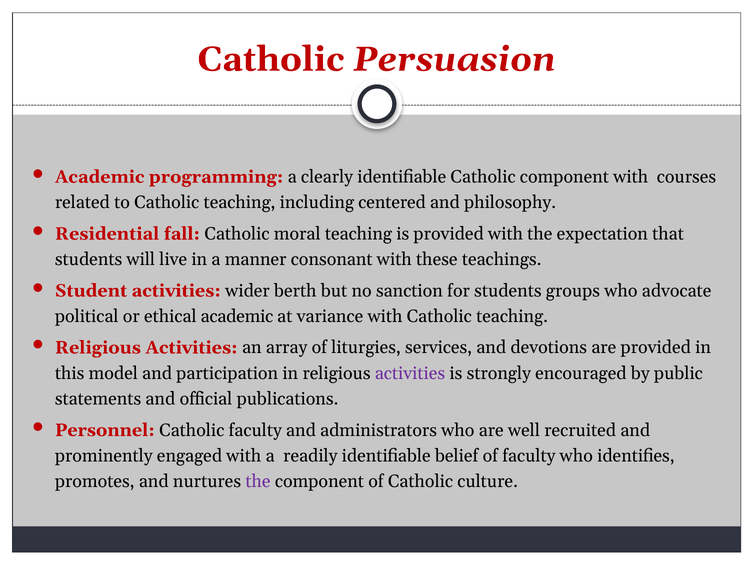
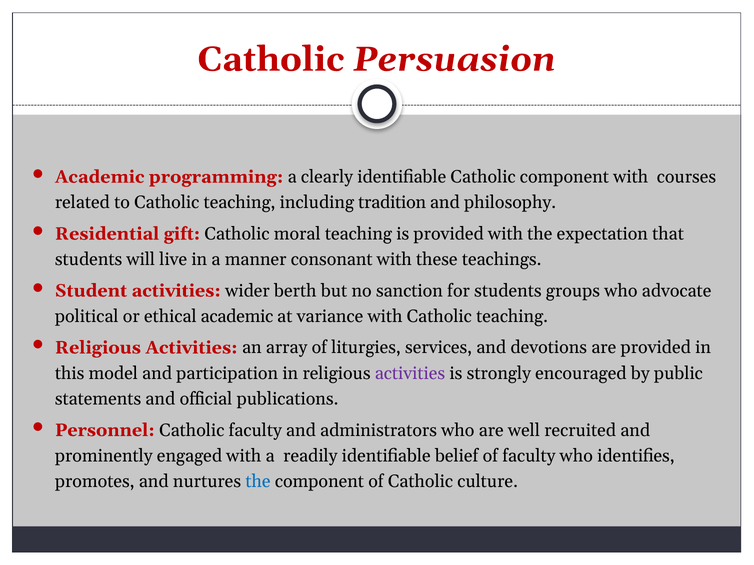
centered: centered -> tradition (392, 203)
fall: fall -> gift (182, 234)
the colour: purple -> blue (258, 482)
